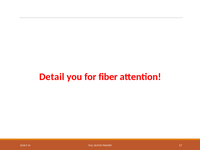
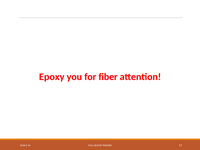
Detail: Detail -> Epoxy (52, 77)
